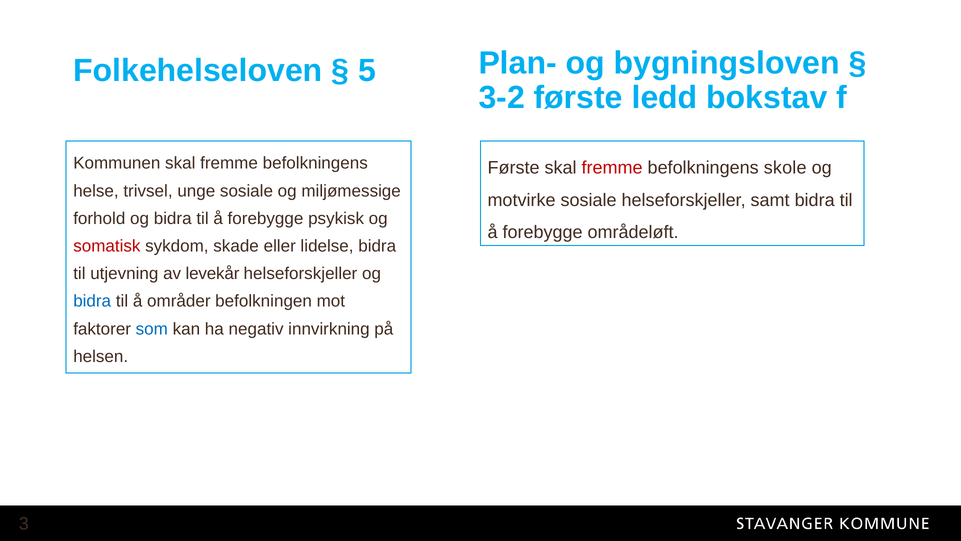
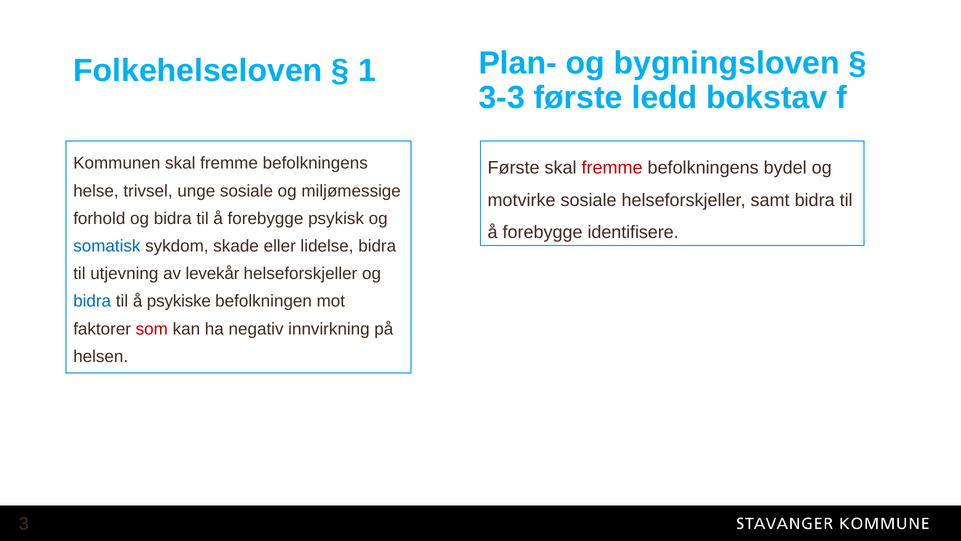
5: 5 -> 1 (367, 71)
3-2: 3-2 -> 3-3 (502, 98)
skole: skole -> bydel (785, 167)
områdeløft: områdeløft -> identifisere (633, 232)
somatisk colour: red -> blue (107, 246)
områder: områder -> psykiske (179, 301)
som colour: blue -> red (152, 329)
